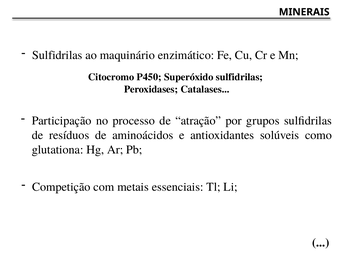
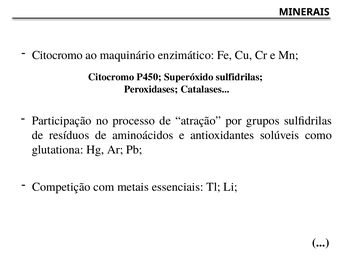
Sulfidrilas: Sulfidrilas -> Citocromo (57, 55)
